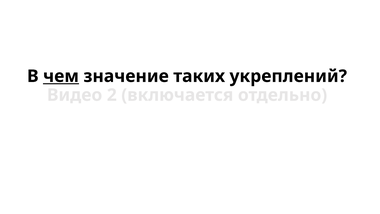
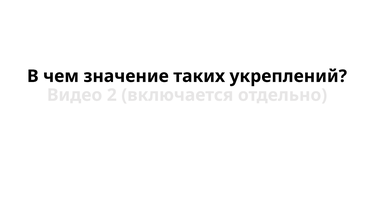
чем underline: present -> none (61, 76)
